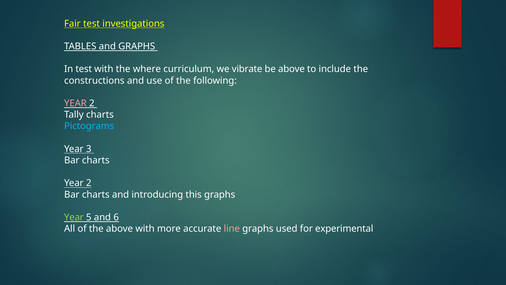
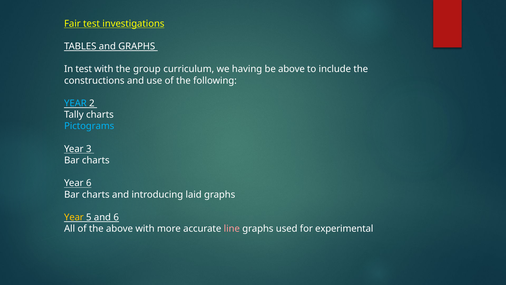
where: where -> group (147, 69)
vibrate: vibrate -> having (247, 69)
YEAR colour: pink -> light blue (75, 103)
2: 2 -> 6 (89, 183)
this: this -> laid (194, 194)
Year colour: light green -> yellow (74, 217)
